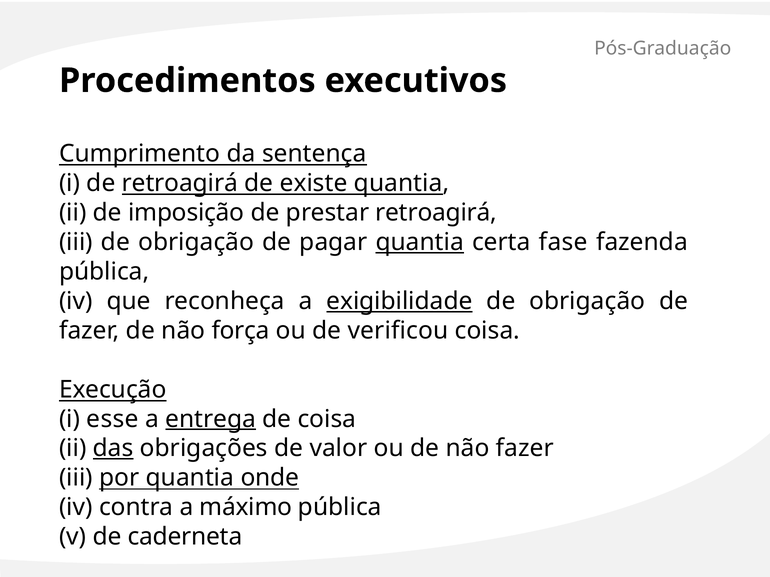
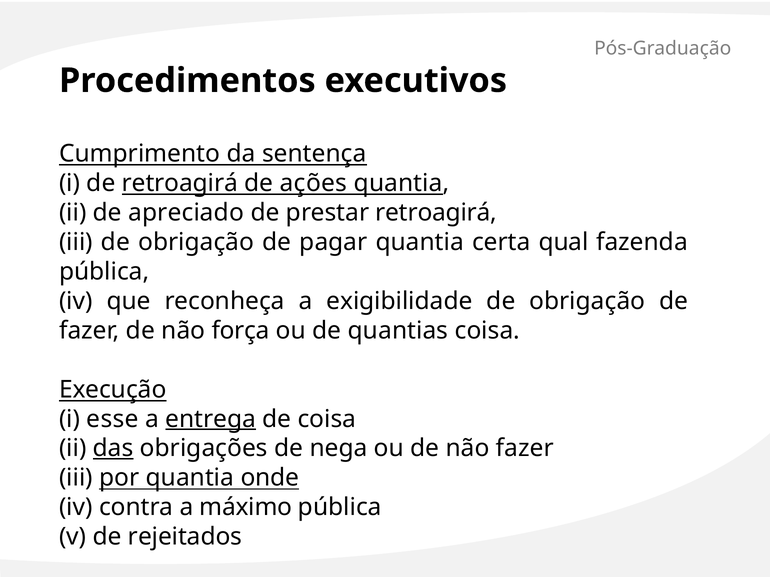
existe: existe -> ações (314, 183)
imposição: imposição -> apreciado (186, 213)
quantia underline: present -> none (420, 242)
fase: fase -> qual (564, 242)
exigibilidade underline: present -> none (399, 301)
verificou: verificou -> quantias (398, 331)
valor: valor -> nega (338, 449)
caderneta: caderneta -> rejeitados (185, 537)
